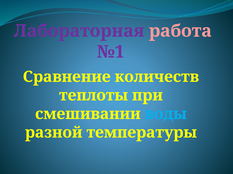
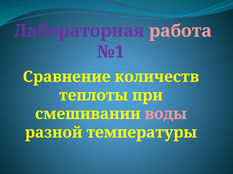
воды colour: light blue -> pink (166, 114)
